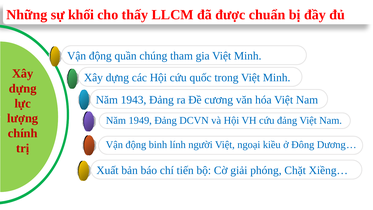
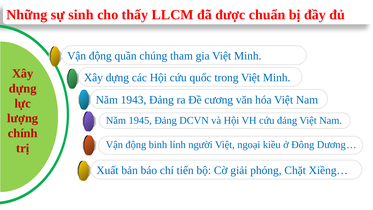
khối: khối -> sinh (81, 15)
1949: 1949 -> 1945 (140, 120)
